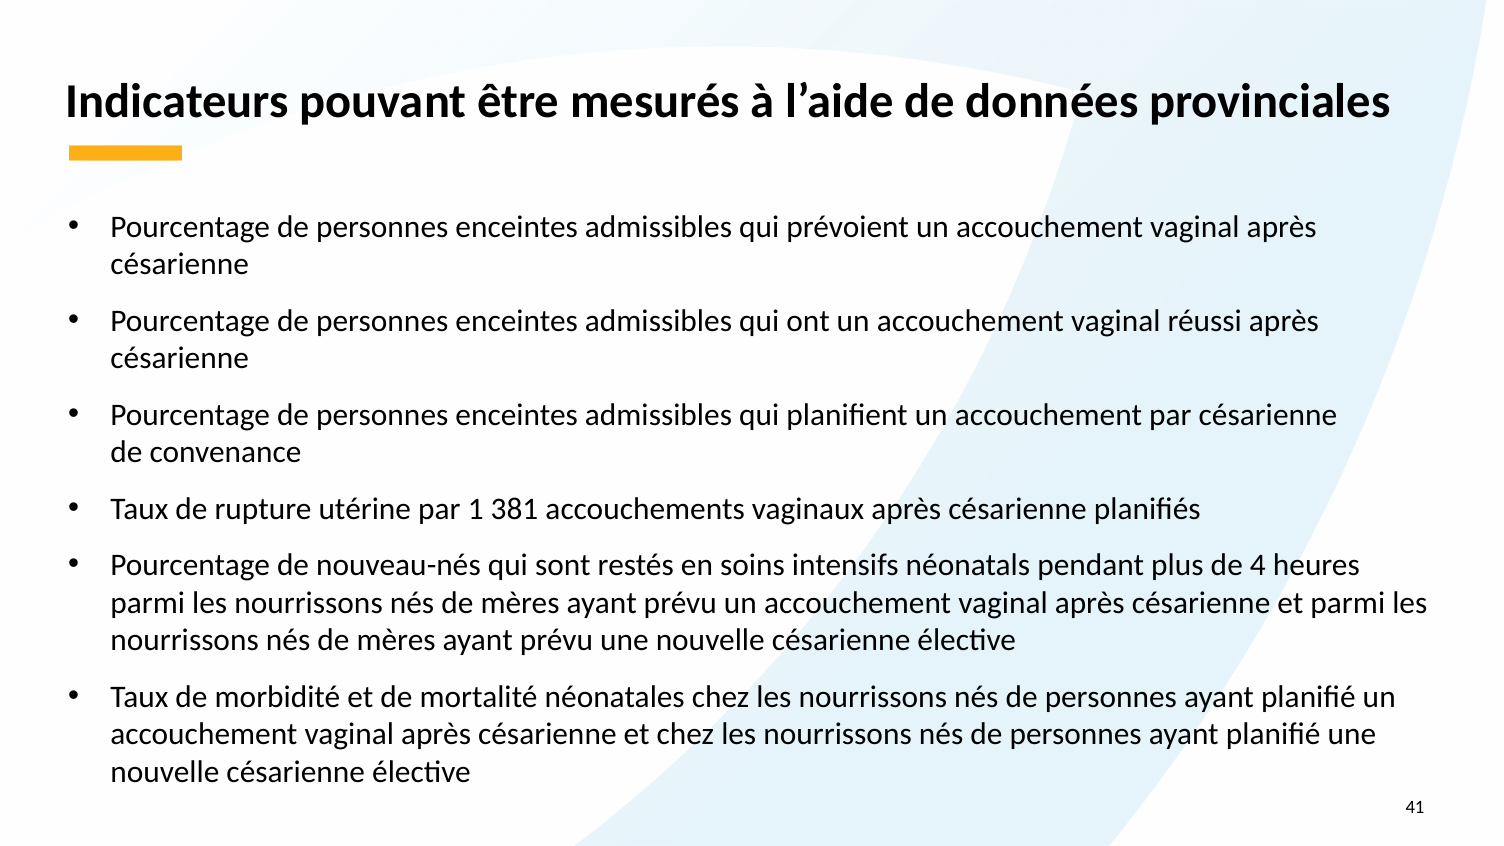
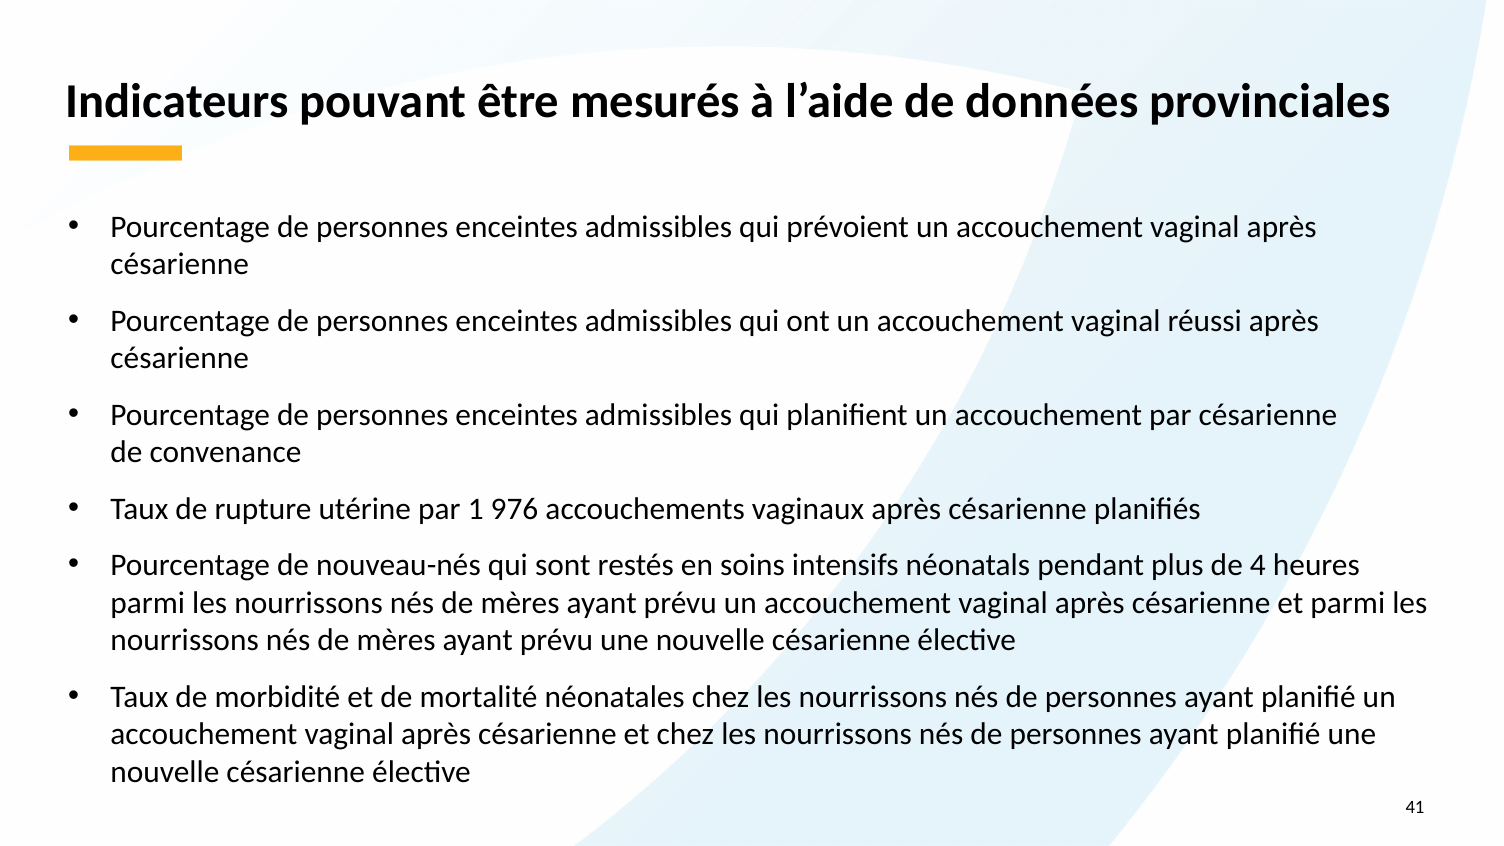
381: 381 -> 976 (514, 509)
